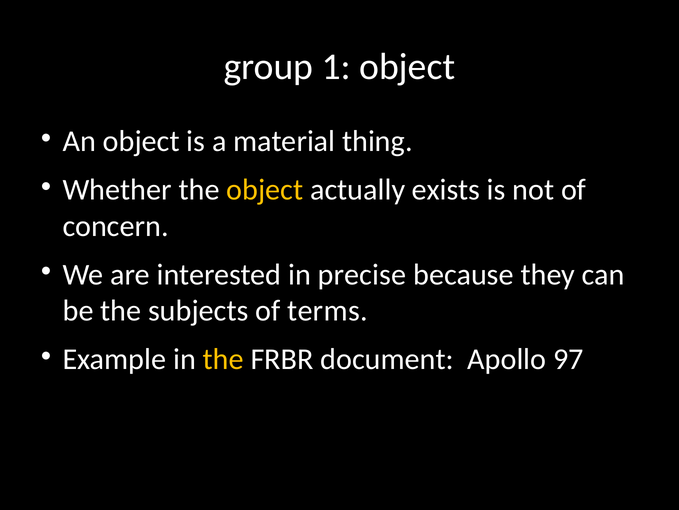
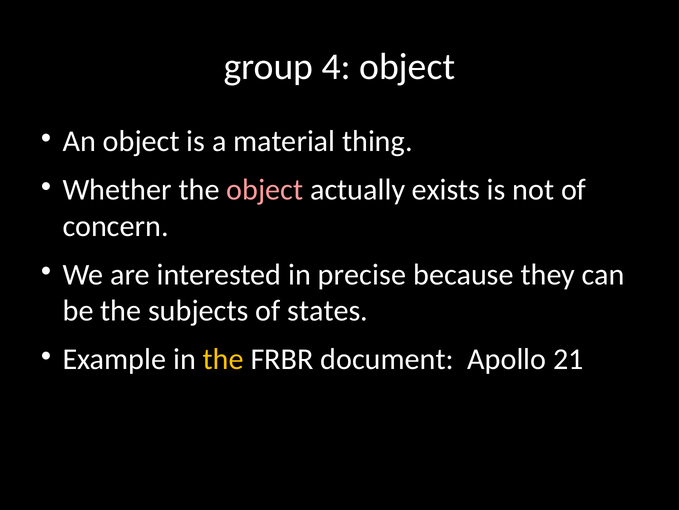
1: 1 -> 4 (336, 67)
object colour: yellow -> pink (265, 190)
terms: terms -> states (328, 311)
97: 97 -> 21 (568, 359)
